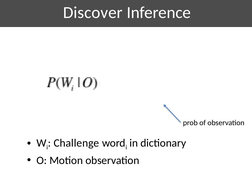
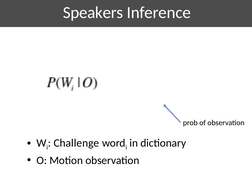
Discover: Discover -> Speakers (93, 13)
